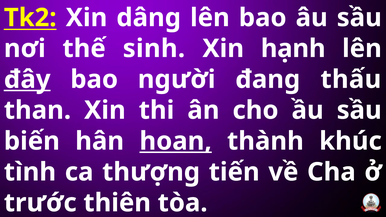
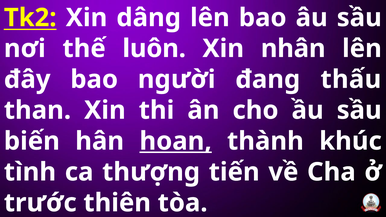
sinh: sinh -> luôn (154, 49)
hạnh: hạnh -> nhân (293, 49)
đây underline: present -> none (27, 79)
